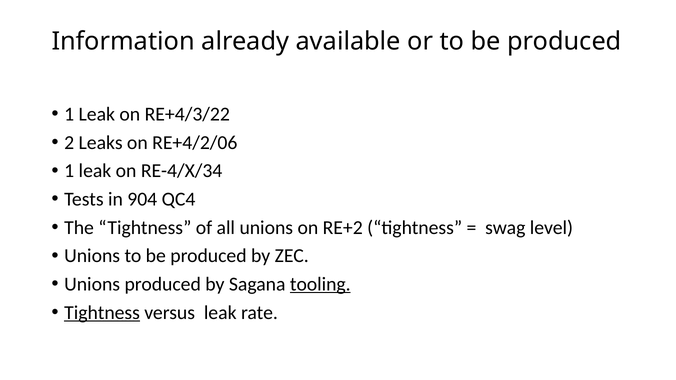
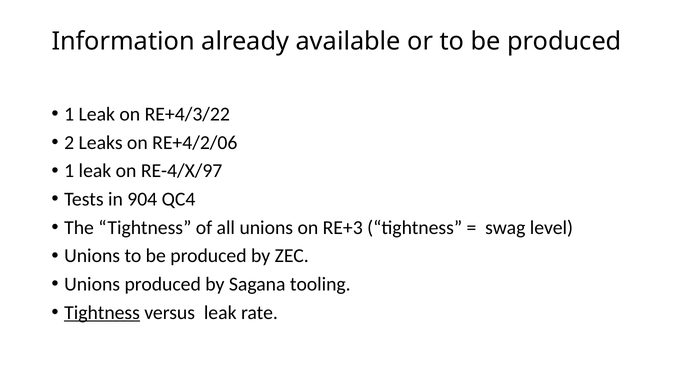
RE-4/X/34: RE-4/X/34 -> RE-4/X/97 (182, 171)
RE+2: RE+2 -> RE+3 (343, 228)
tooling underline: present -> none (320, 284)
